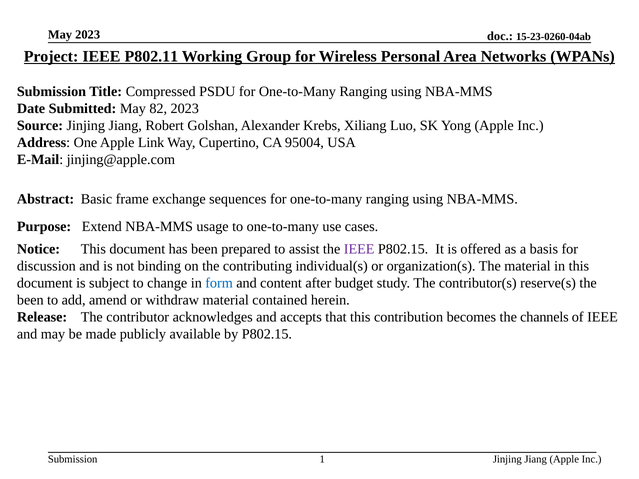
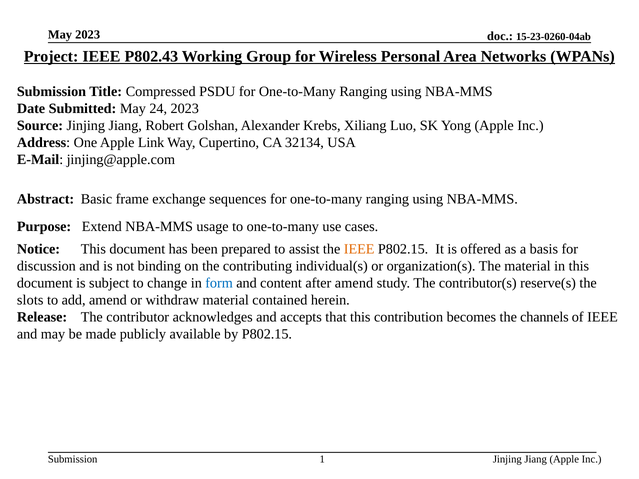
P802.11: P802.11 -> P802.43 (151, 56)
82: 82 -> 24 (158, 108)
95004: 95004 -> 32134 (304, 143)
IEEE colour: purple -> orange (359, 249)
after budget: budget -> amend (354, 283)
been: been -> slots (30, 300)
